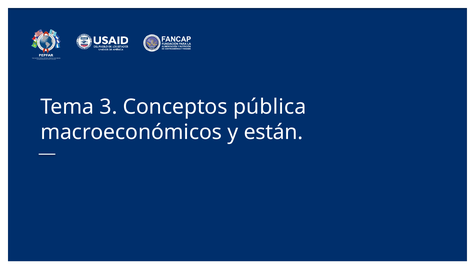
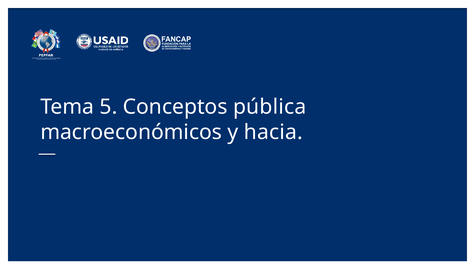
3: 3 -> 5 (108, 107)
están: están -> hacia (273, 132)
